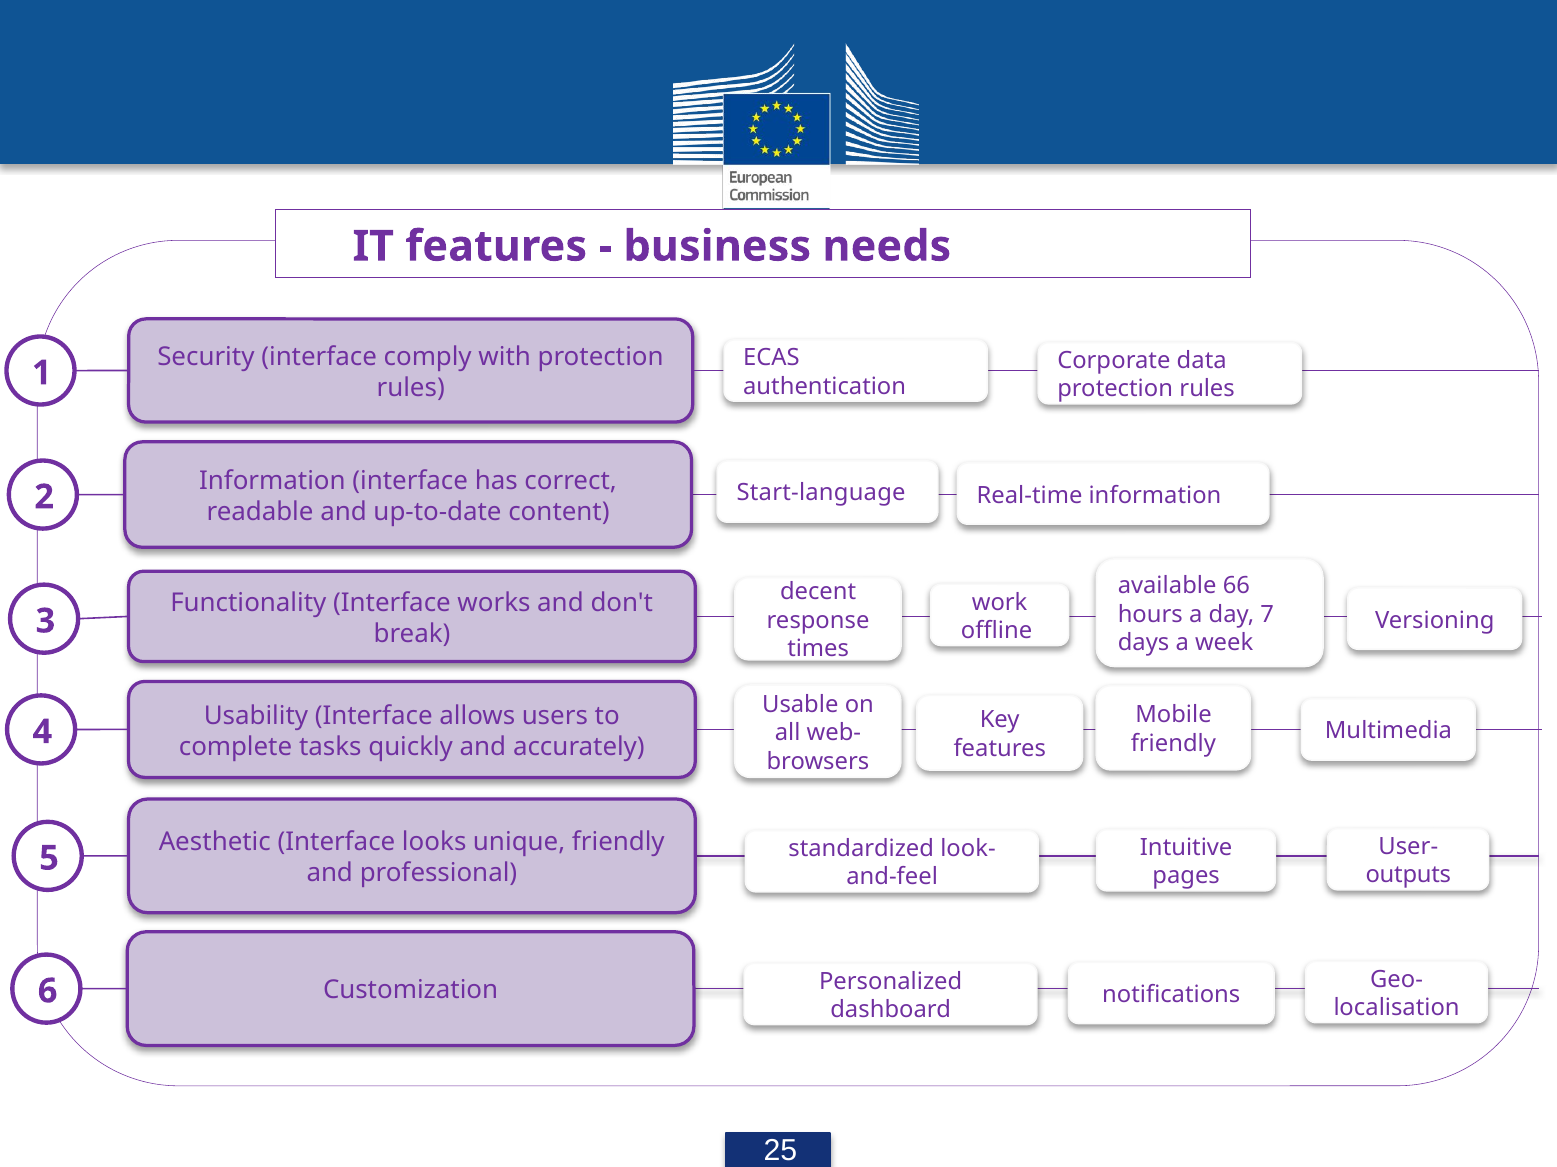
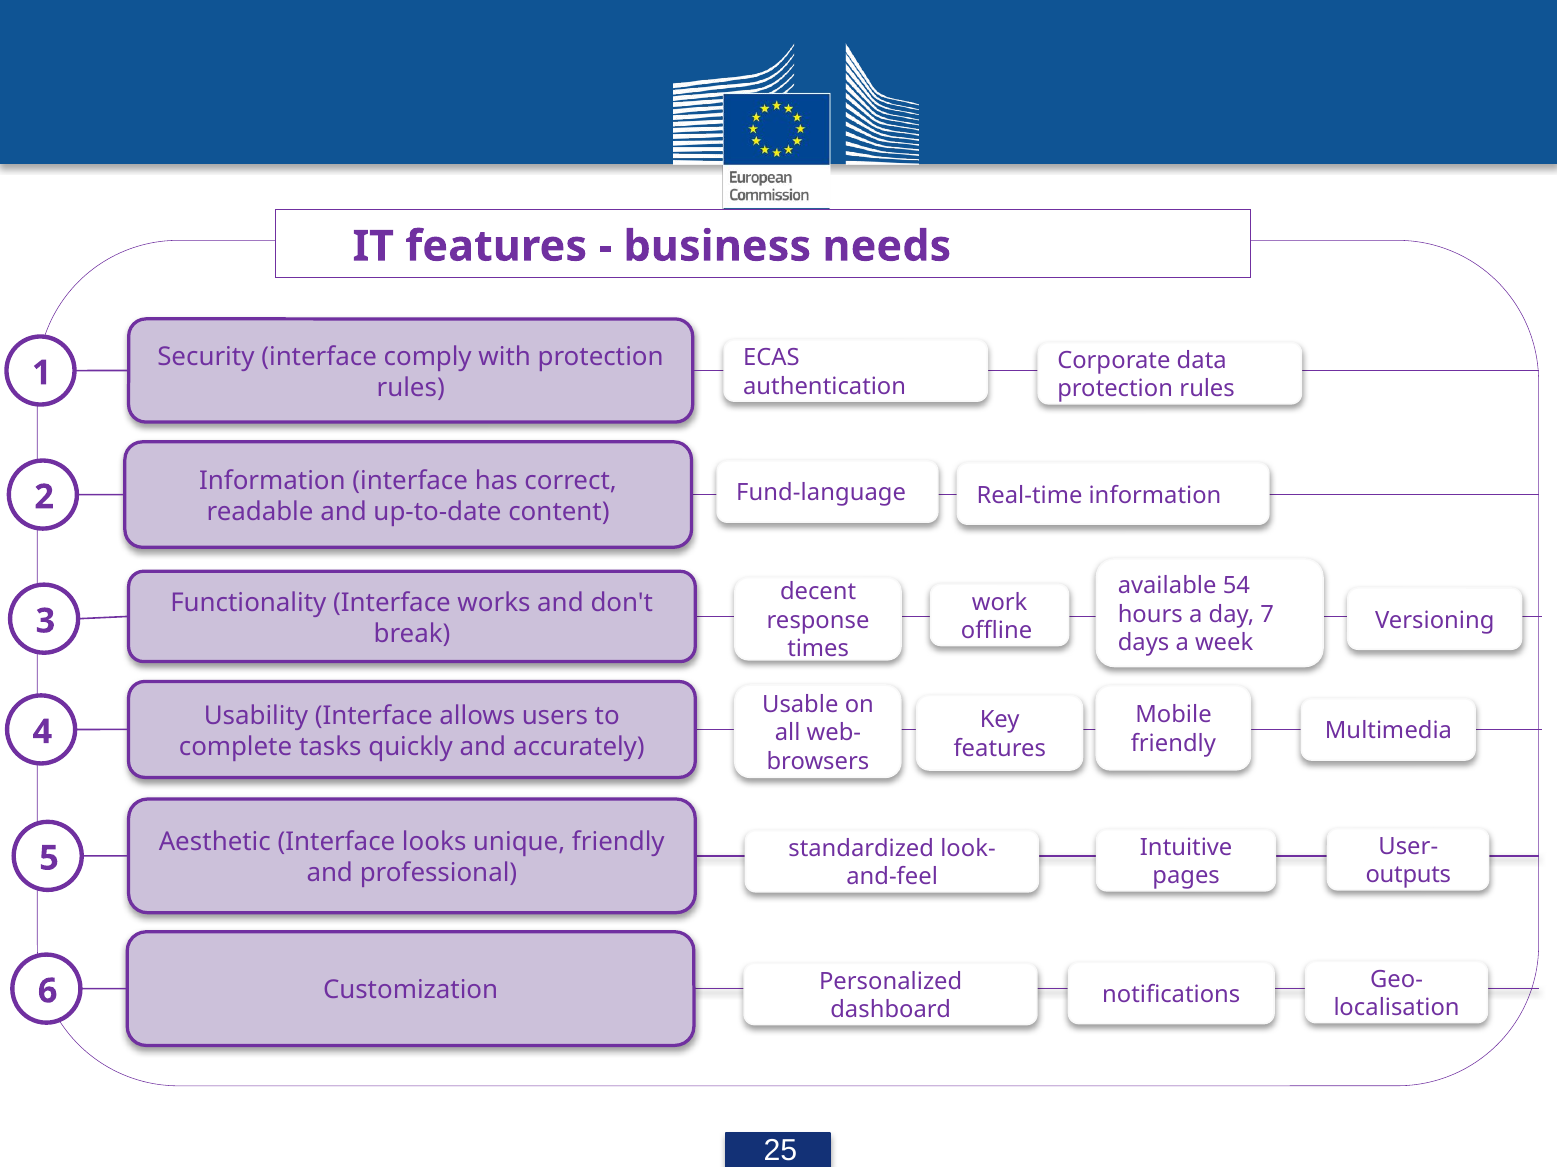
Start-language: Start-language -> Fund-language (821, 493)
66: 66 -> 54 (1236, 586)
